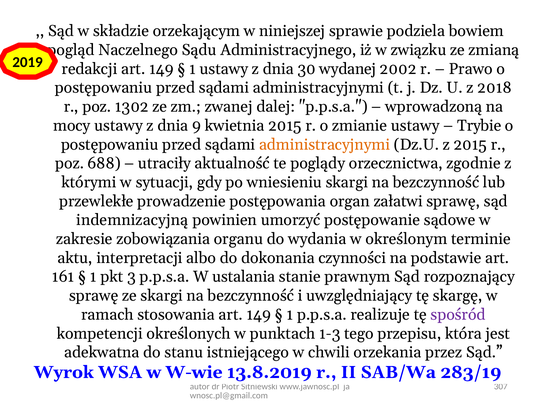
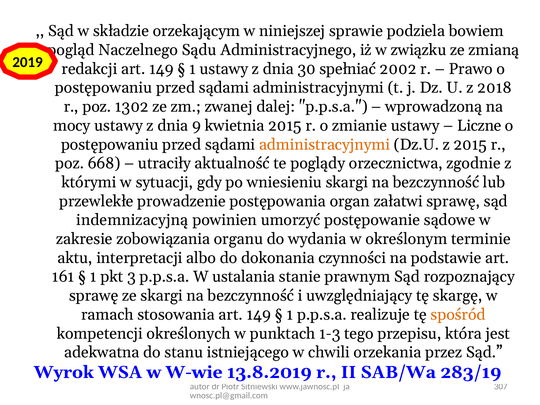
wydanej: wydanej -> spełniać (348, 69)
Trybie: Trybie -> Liczne (479, 126)
688: 688 -> 668 (104, 163)
spośród colour: purple -> orange (458, 315)
